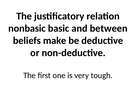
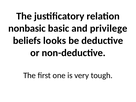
between: between -> privilege (109, 28)
make: make -> looks (55, 41)
